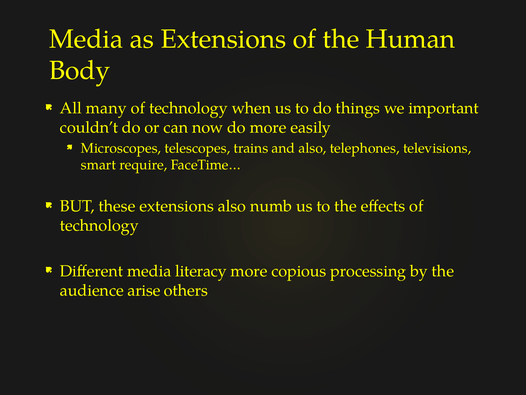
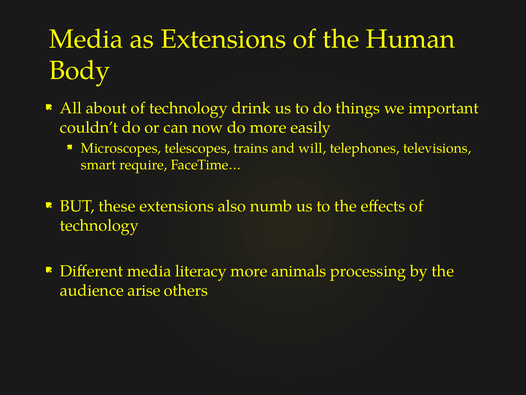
many: many -> about (106, 108)
when: when -> drink (251, 108)
and also: also -> will (312, 148)
copious: copious -> animals (299, 271)
